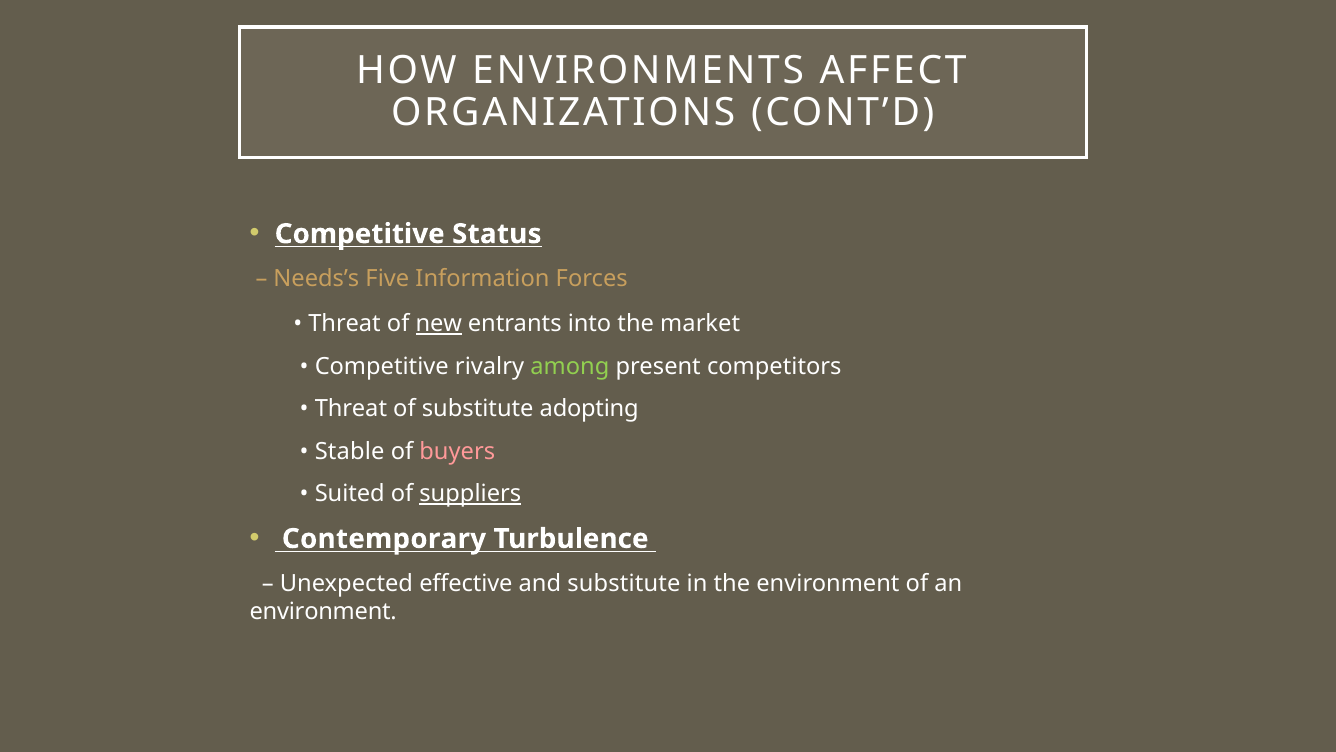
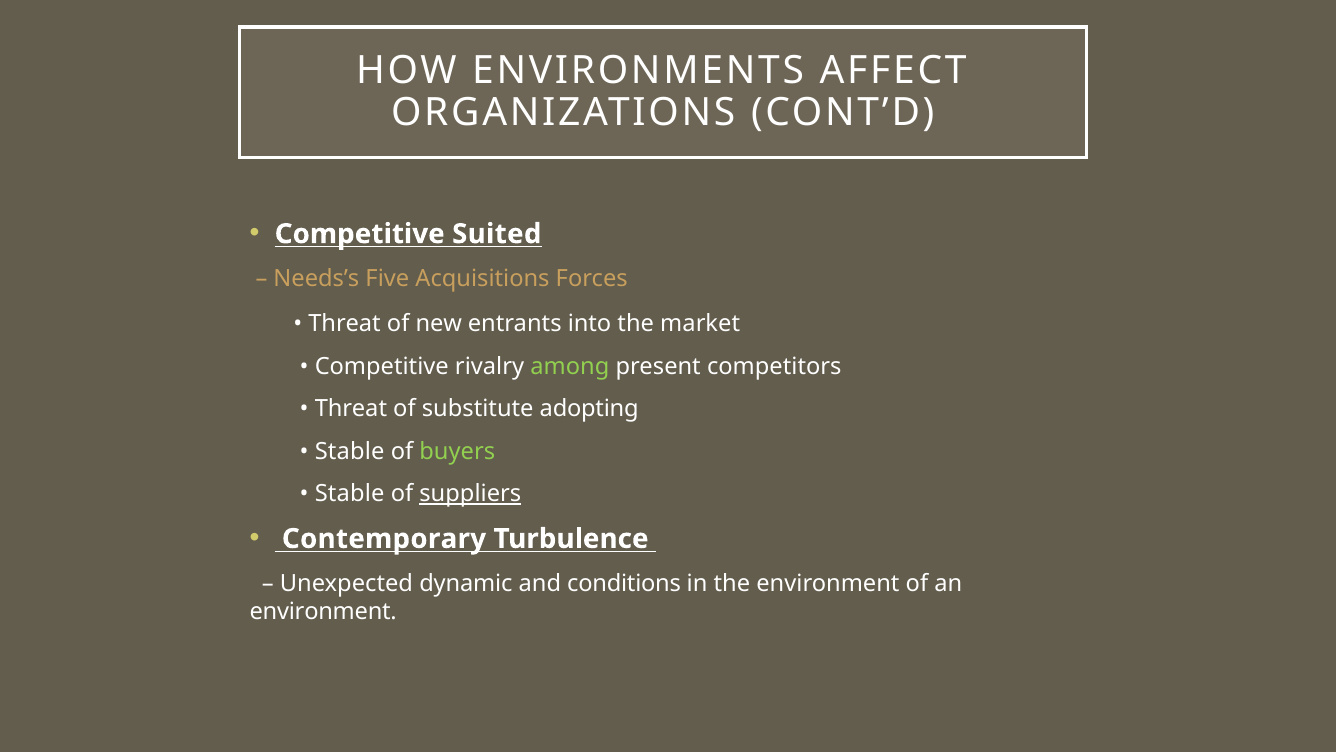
Status: Status -> Suited (497, 234)
Information: Information -> Acquisitions (483, 278)
new underline: present -> none (439, 323)
buyers colour: pink -> light green (457, 451)
Suited: Suited -> Stable (350, 493)
effective: effective -> dynamic (466, 583)
and substitute: substitute -> conditions (624, 583)
